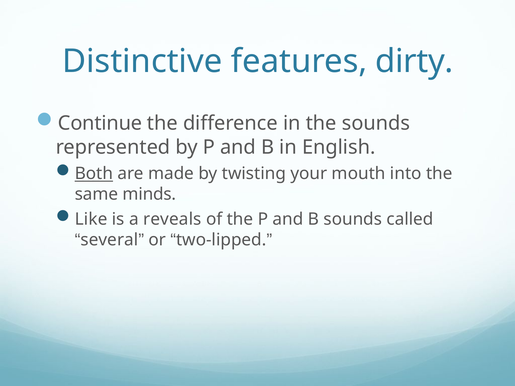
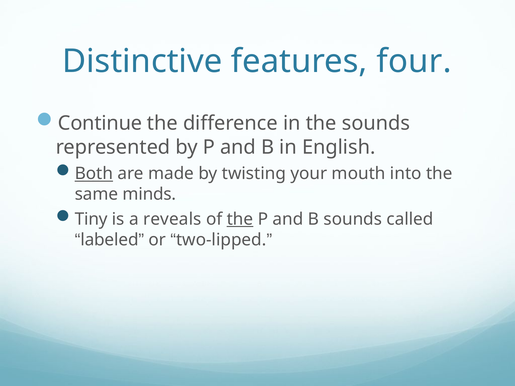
dirty: dirty -> four (414, 61)
Like: Like -> Tiny (91, 219)
the underline: none -> present (240, 219)
several: several -> labeled (109, 240)
